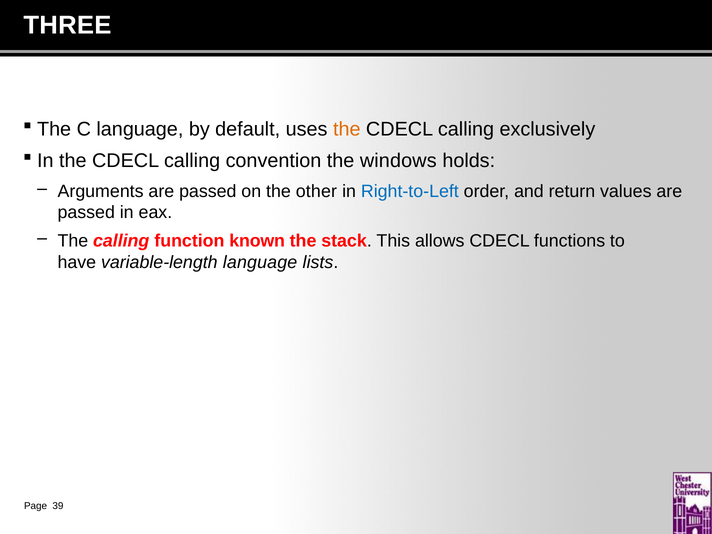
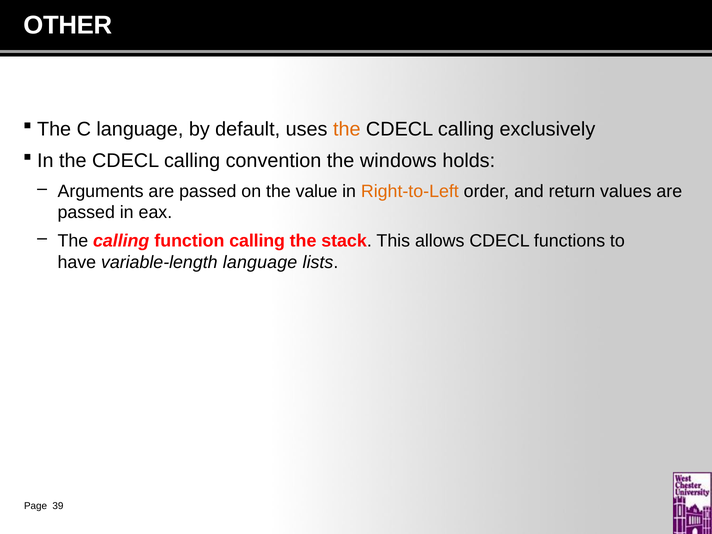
THREE: THREE -> OTHER (68, 25)
other: other -> value (317, 191)
Right-to-Left colour: blue -> orange (410, 191)
function known: known -> calling (257, 241)
